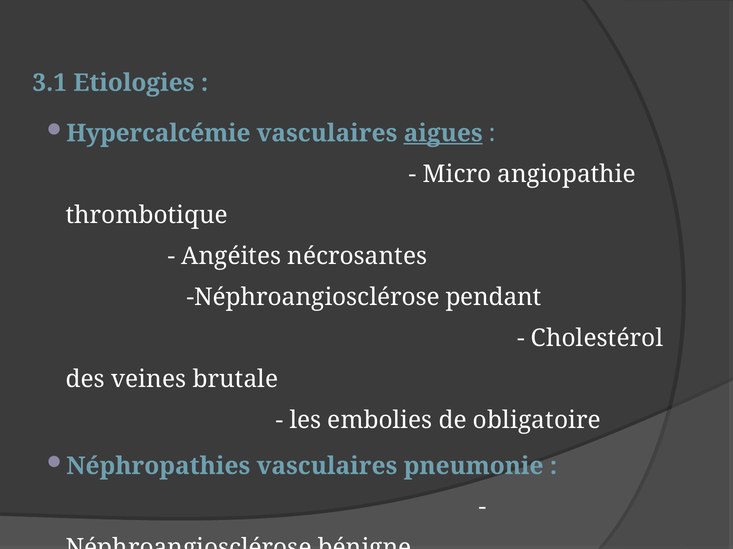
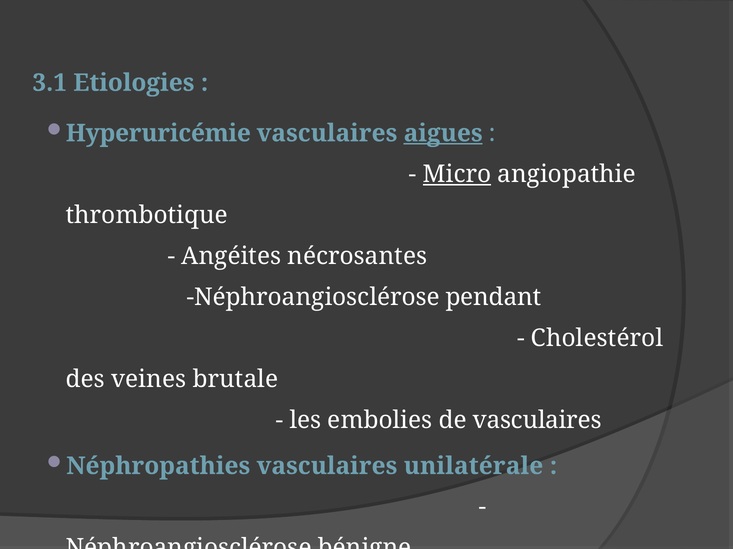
Hypercalcémie: Hypercalcémie -> Hyperuricémie (158, 133)
Micro underline: none -> present (457, 174)
de obligatoire: obligatoire -> vasculaires (537, 421)
pneumonie: pneumonie -> unilatérale (473, 467)
